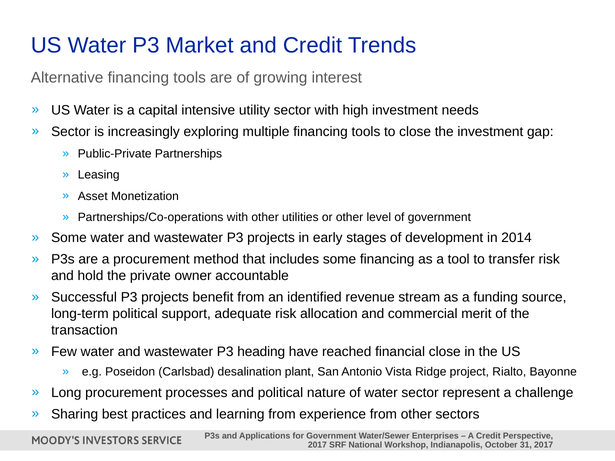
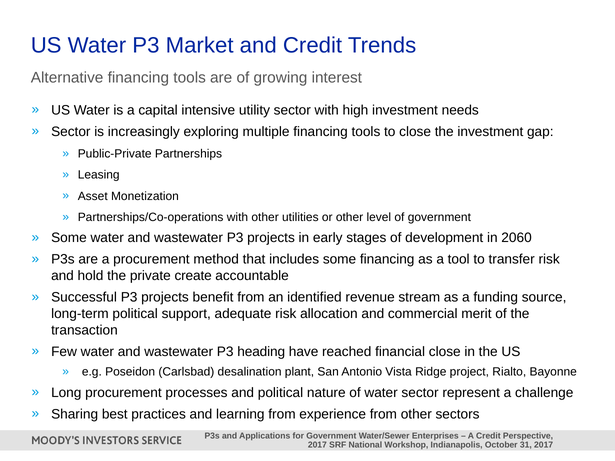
2014: 2014 -> 2060 (517, 238)
owner: owner -> create (193, 276)
